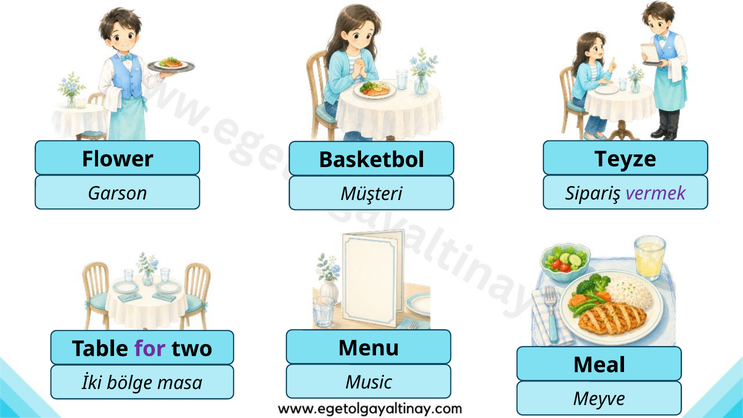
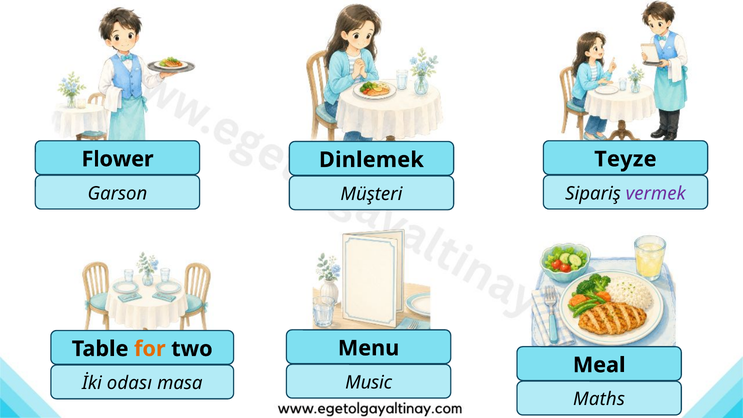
Basketbol: Basketbol -> Dinlemek (371, 160)
for colour: purple -> orange (150, 349)
bölge: bölge -> odası (129, 383)
Meyve: Meyve -> Maths (599, 399)
